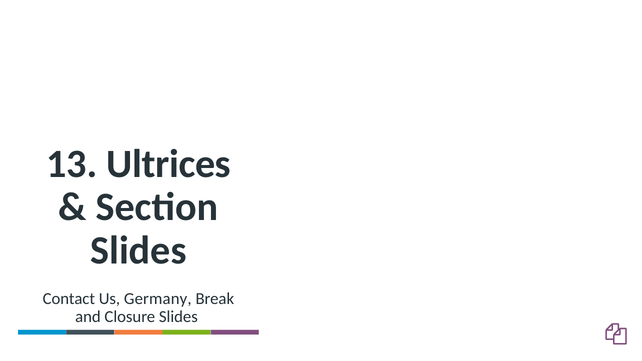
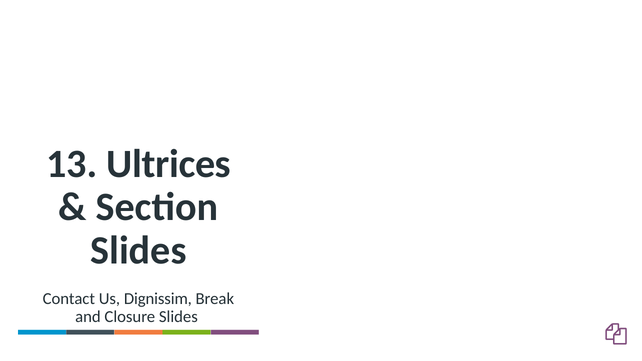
Germany: Germany -> Dignissim (158, 299)
